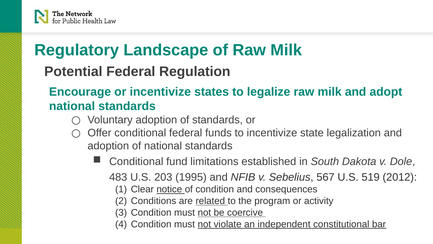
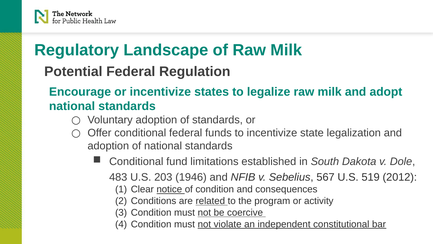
1995: 1995 -> 1946 (191, 177)
